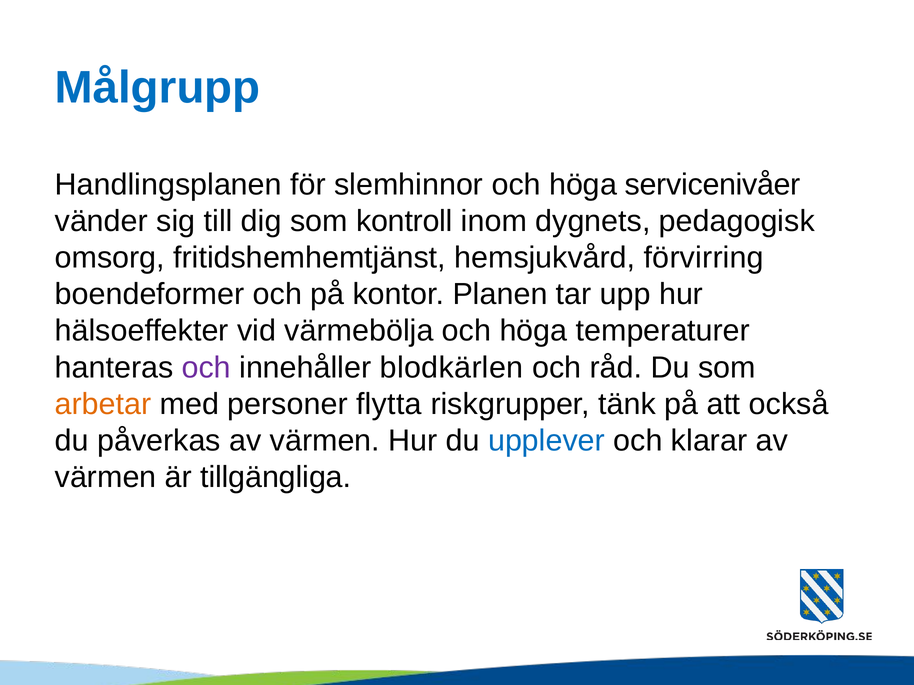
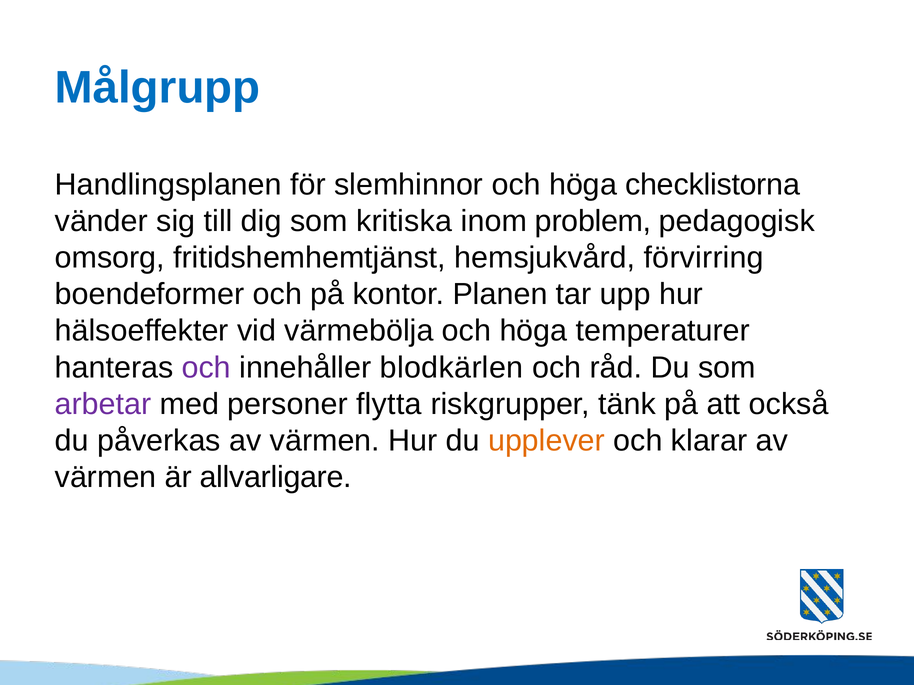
servicenivåer: servicenivåer -> checklistorna (713, 185)
kontroll: kontroll -> kritiska (404, 222)
dygnets: dygnets -> problem (593, 222)
arbetar colour: orange -> purple (103, 404)
upplever colour: blue -> orange (547, 441)
tillgängliga: tillgängliga -> allvarligare (276, 477)
